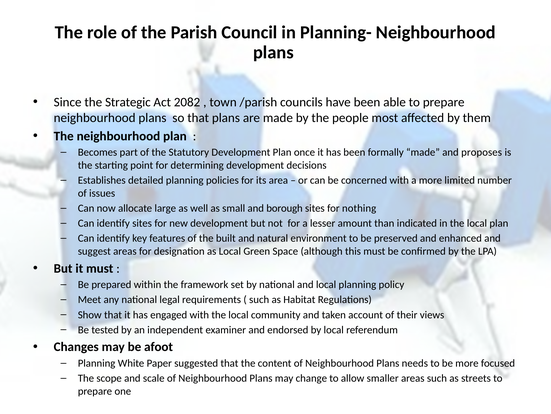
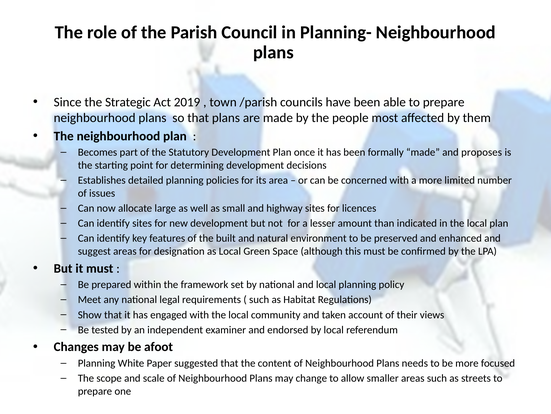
2082: 2082 -> 2019 (187, 102)
borough: borough -> highway (285, 208)
nothing: nothing -> licences (359, 208)
